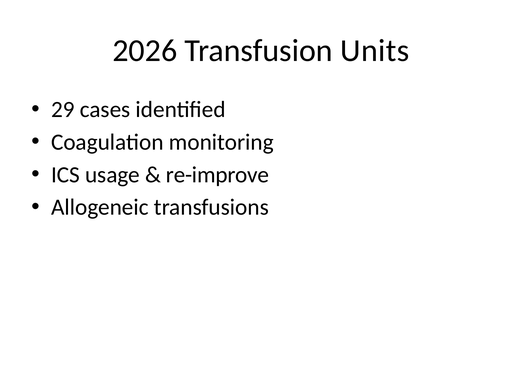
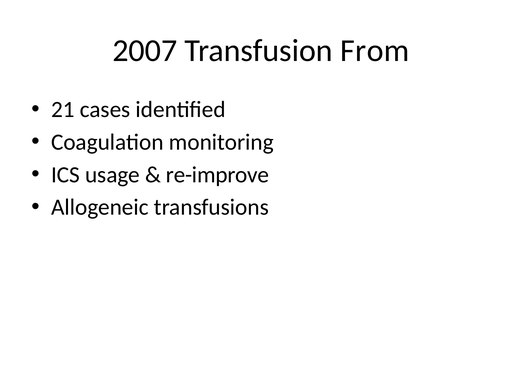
2026: 2026 -> 2007 (145, 51)
Units: Units -> From (375, 51)
29: 29 -> 21 (63, 110)
